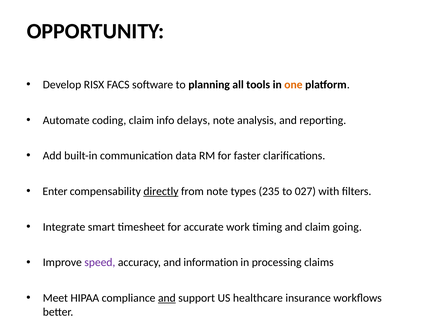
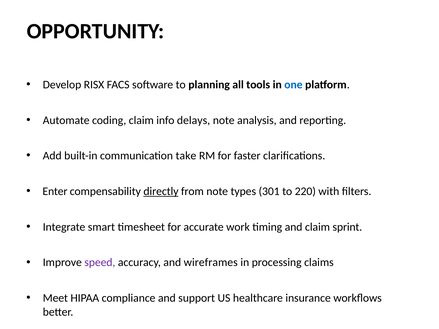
one colour: orange -> blue (293, 85)
data: data -> take (186, 156)
235: 235 -> 301 (269, 191)
027: 027 -> 220 (305, 191)
going: going -> sprint (347, 227)
information: information -> wireframes (211, 263)
and underline: present -> none (167, 298)
